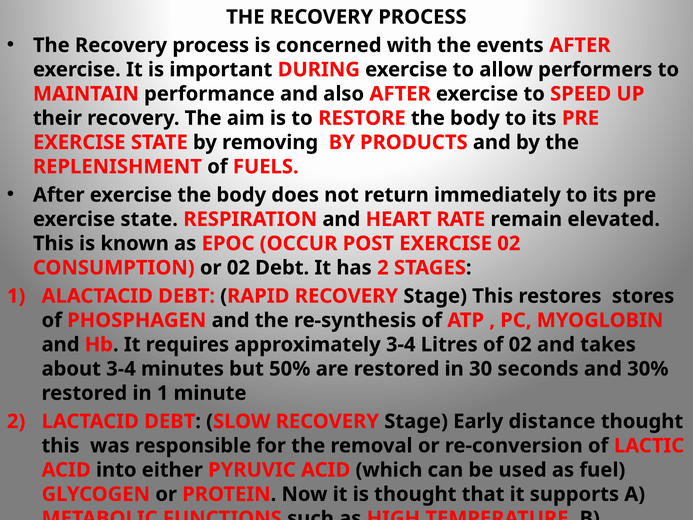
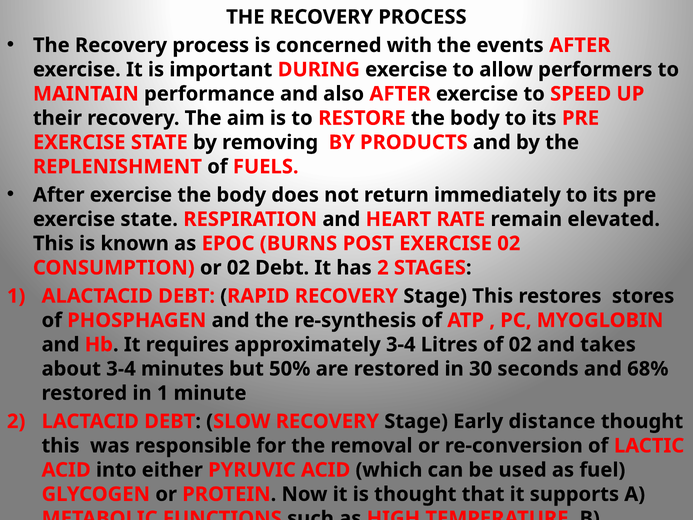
OCCUR: OCCUR -> BURNS (298, 243)
30%: 30% -> 68% (648, 369)
